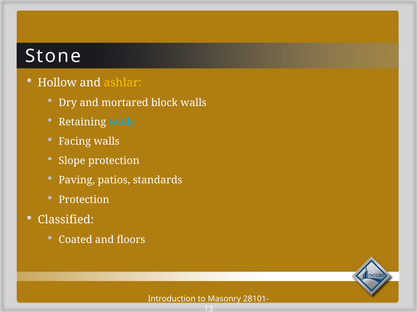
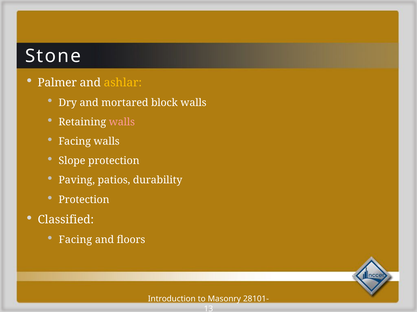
Hollow: Hollow -> Palmer (57, 83)
walls colour: light blue -> pink (122, 122)
standards: standards -> durability (158, 181)
Coated: Coated -> Facing (75, 240)
